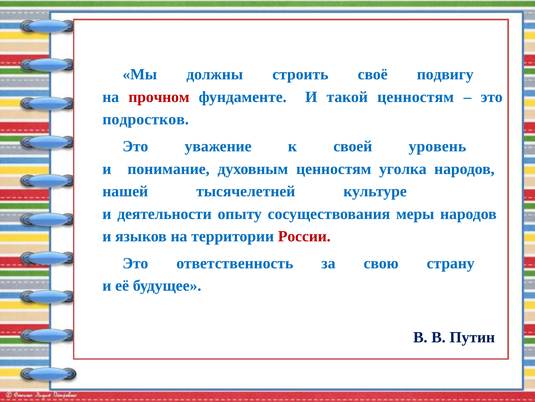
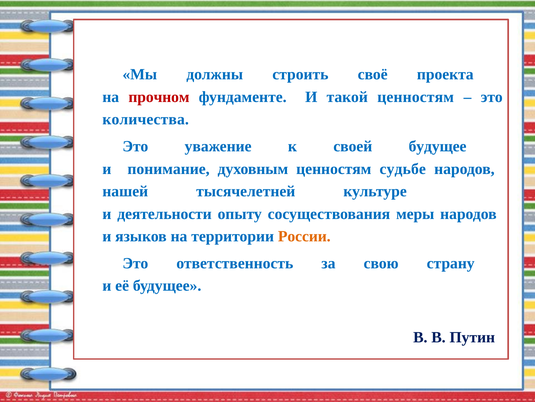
подвигу: подвигу -> проекта (445, 74)
подростков: подростков -> количества (146, 119)
своей уровень: уровень -> будущее (438, 146)
уголка: уголка -> судьбе (403, 169)
России colour: red -> orange (304, 236)
